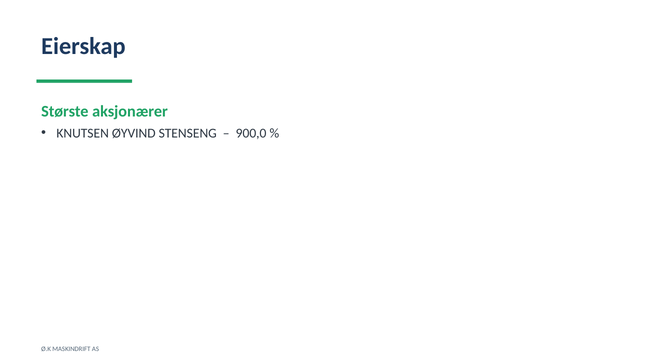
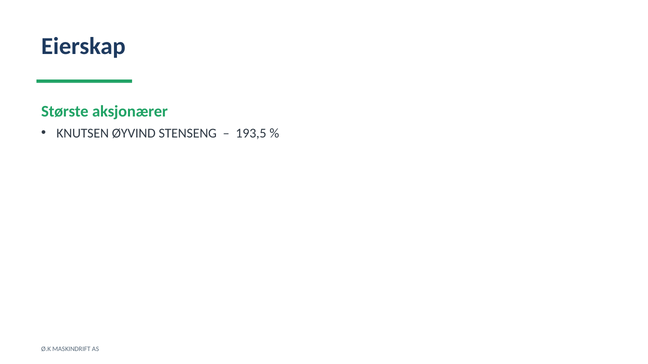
900,0: 900,0 -> 193,5 (251, 133)
